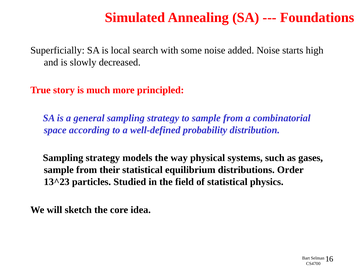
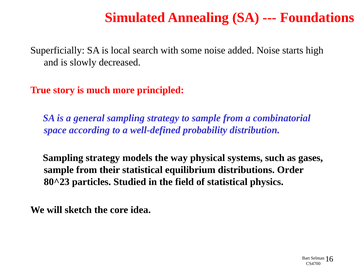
13^23: 13^23 -> 80^23 (57, 182)
